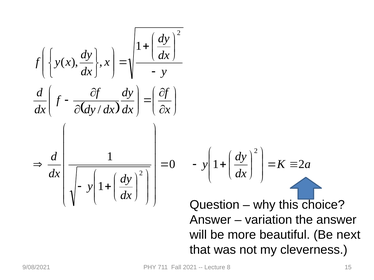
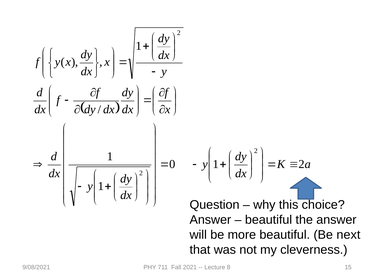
variation: variation -> beautiful (269, 220)
